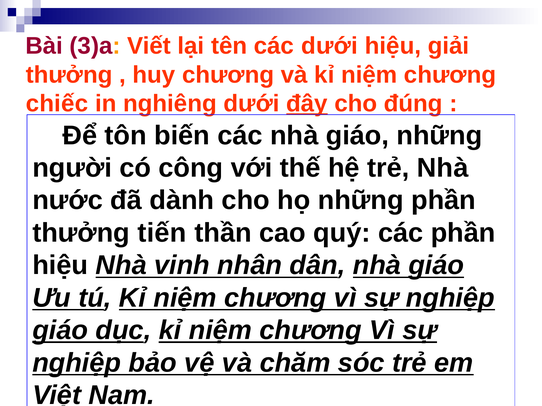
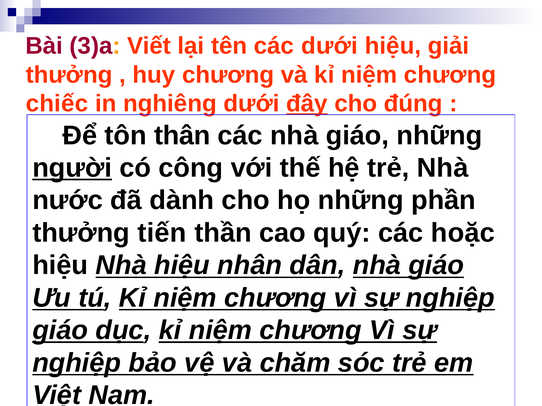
biến: biến -> thân (182, 136)
người underline: none -> present (72, 168)
các phần: phần -> hoặc (463, 233)
Nhà vinh: vinh -> hiệu (182, 266)
